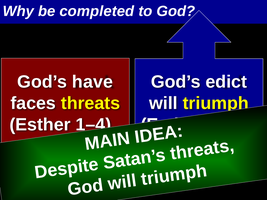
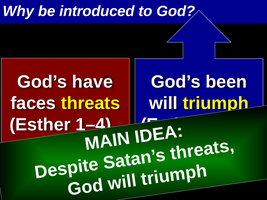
completed: completed -> introduced (97, 11)
edict: edict -> been (226, 82)
